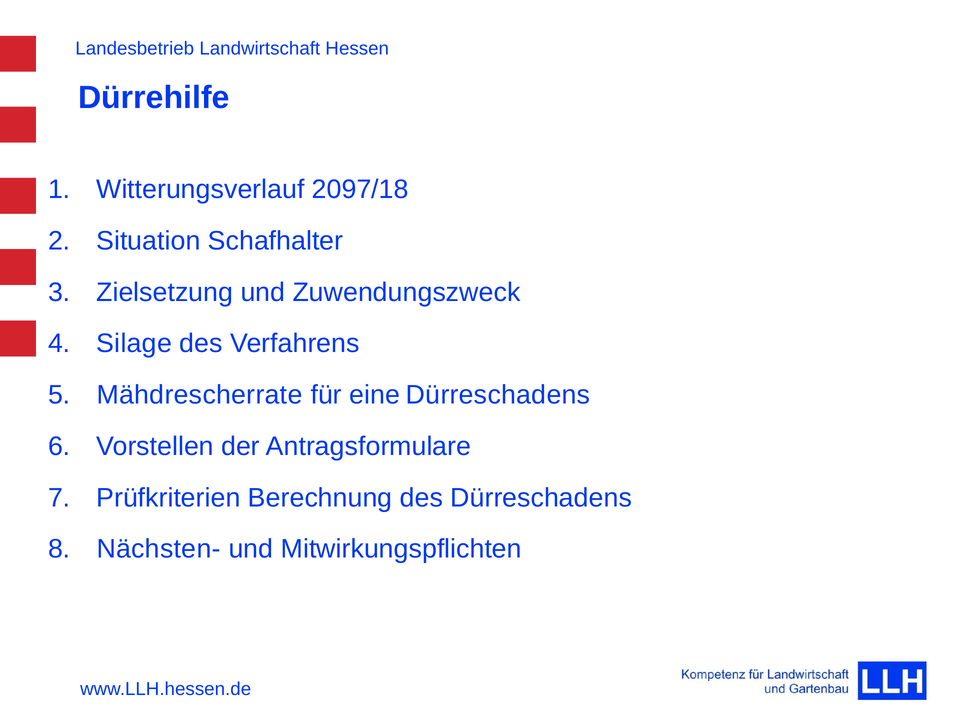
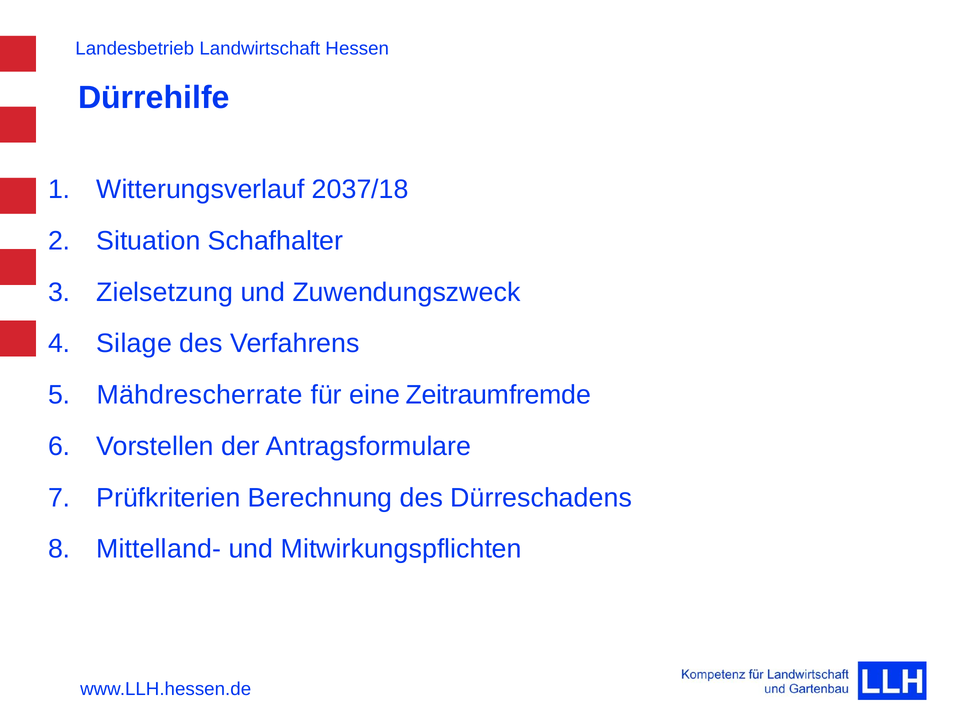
2097/18: 2097/18 -> 2037/18 (360, 190)
eine Dürreschadens: Dürreschadens -> Zeitraumfremde (498, 395)
Nächsten-: Nächsten- -> Mittelland- (159, 549)
